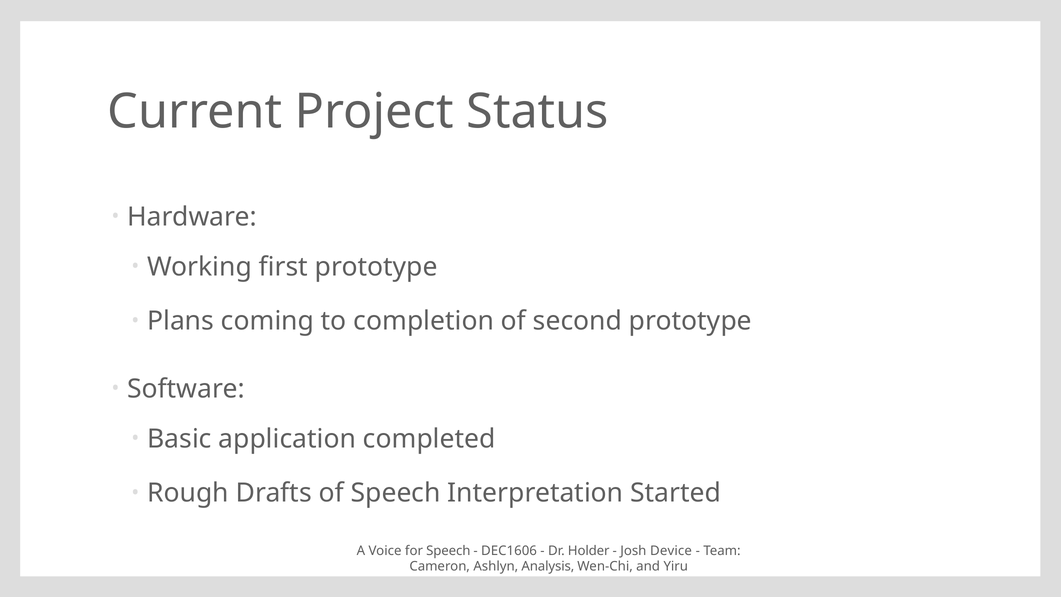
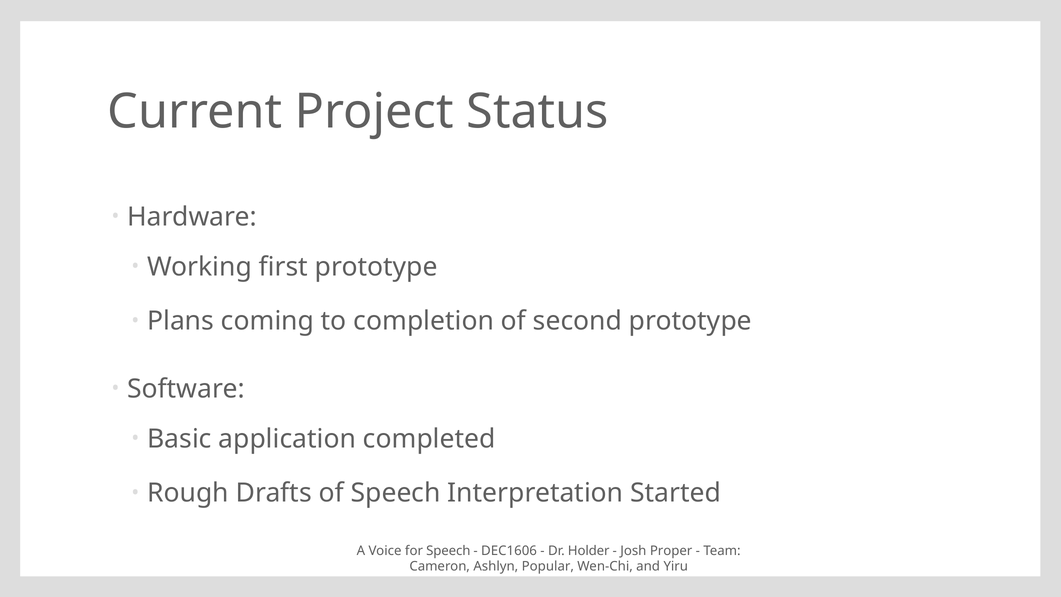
Device: Device -> Proper (671, 551)
Analysis: Analysis -> Popular (548, 566)
